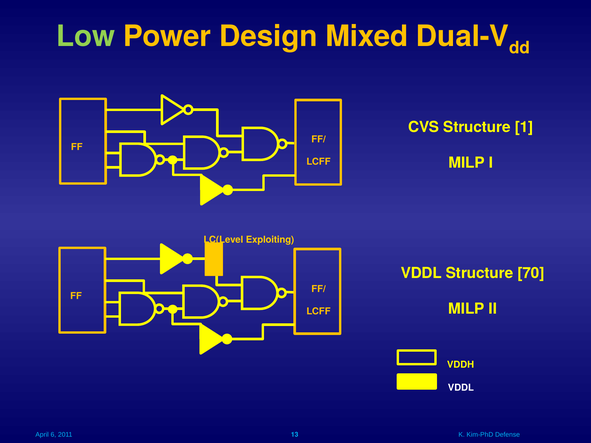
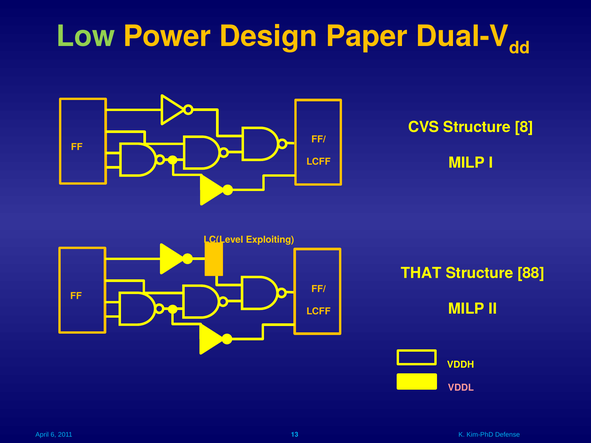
Mixed: Mixed -> Paper (367, 37)
1: 1 -> 8 (524, 127)
VDDL: VDDL -> THAT (421, 273)
70: 70 -> 88 (531, 273)
VDDL colour: white -> pink (461, 388)
